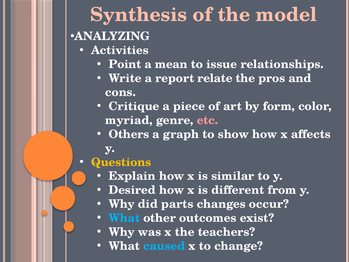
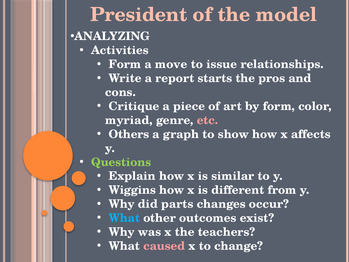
Synthesis: Synthesis -> President (139, 15)
Point: Point -> Form (125, 64)
mean: mean -> move (171, 64)
relate: relate -> starts (215, 78)
Questions colour: yellow -> light green (121, 162)
Desired: Desired -> Wiggins (132, 190)
caused colour: light blue -> pink (164, 246)
